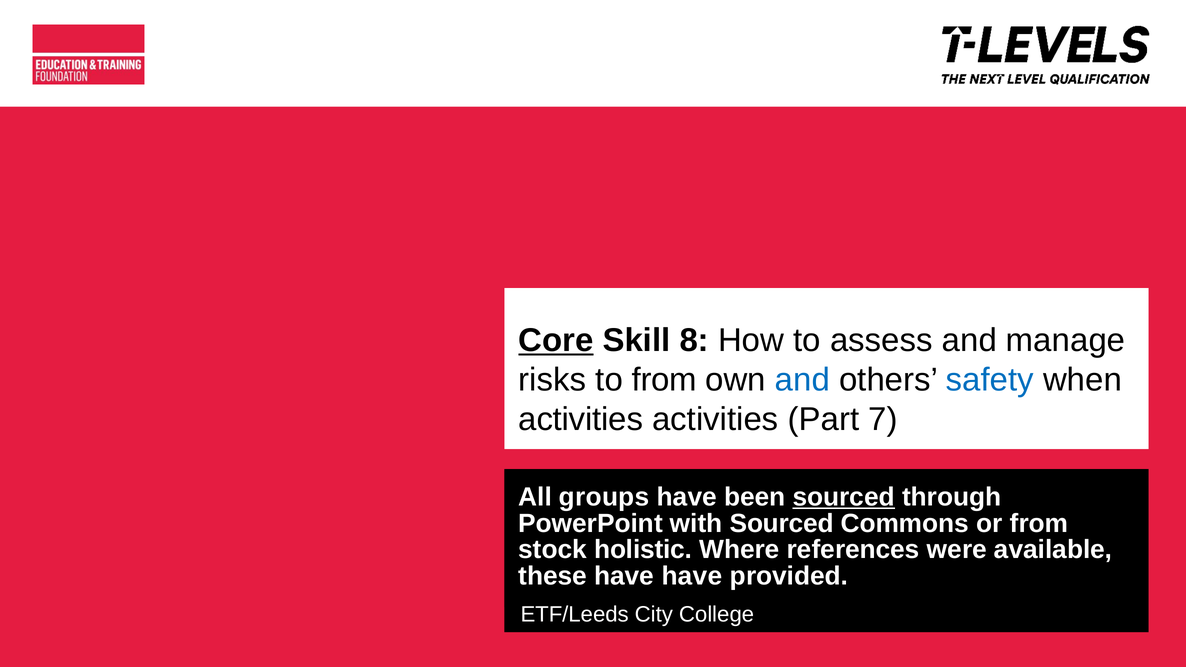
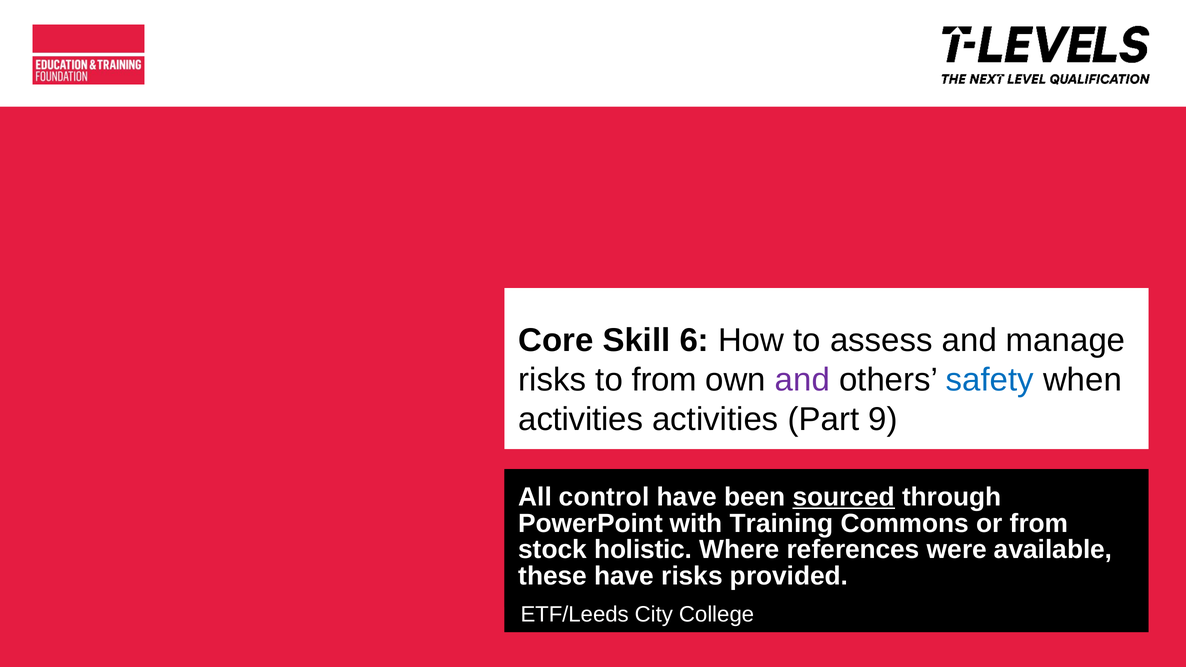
Core underline: present -> none (556, 340)
8: 8 -> 6 (694, 340)
and colour: blue -> purple (802, 380)
7: 7 -> 9 (883, 419)
groups: groups -> control (604, 497)
with Sourced: Sourced -> Training (782, 523)
have have: have -> risks (692, 576)
